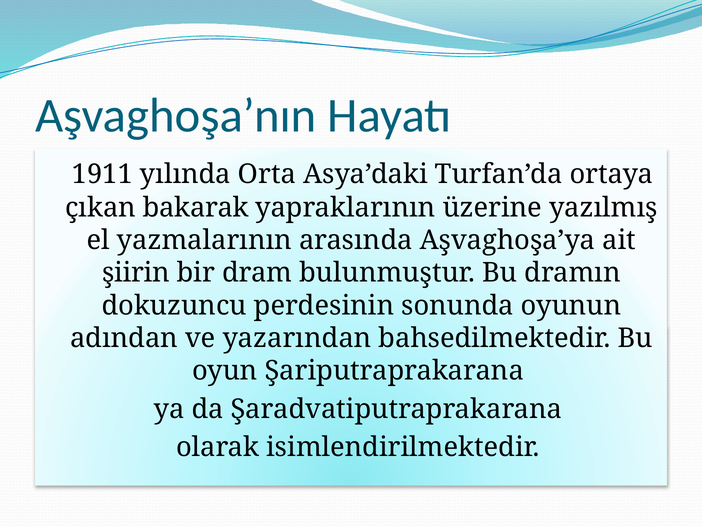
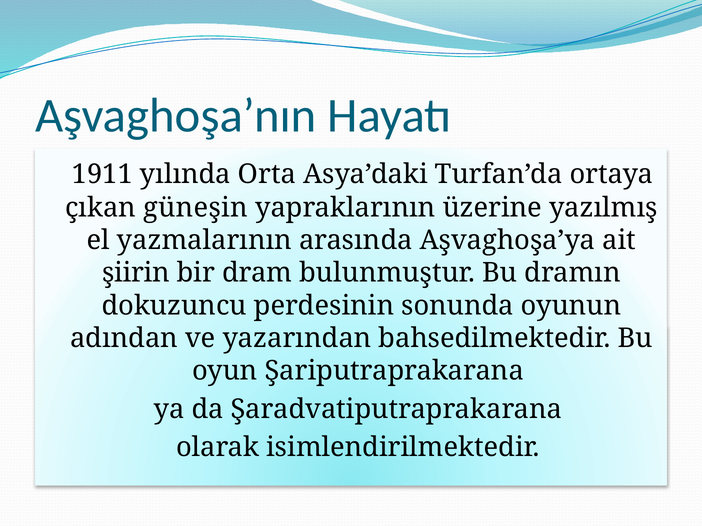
bakarak: bakarak -> güneşin (195, 208)
